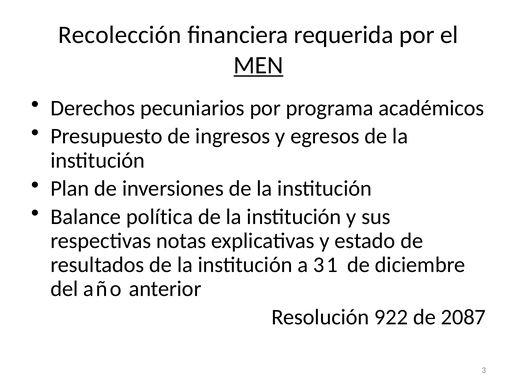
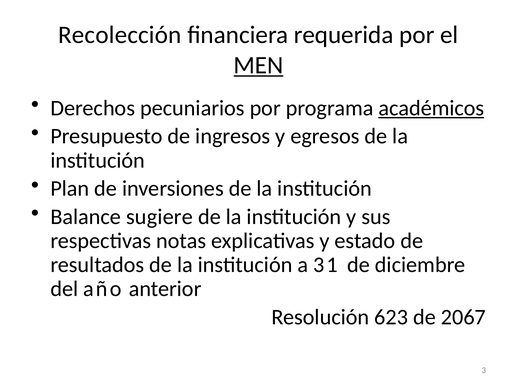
académicos underline: none -> present (431, 108)
política: política -> sugiere (159, 217)
922: 922 -> 623 (391, 317)
2087: 2087 -> 2067 (463, 317)
